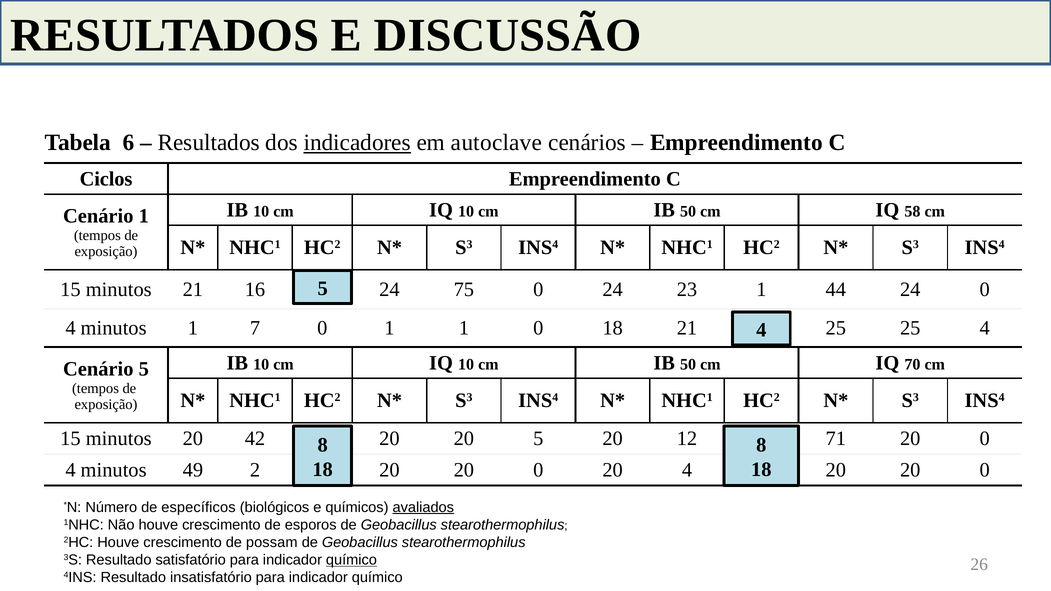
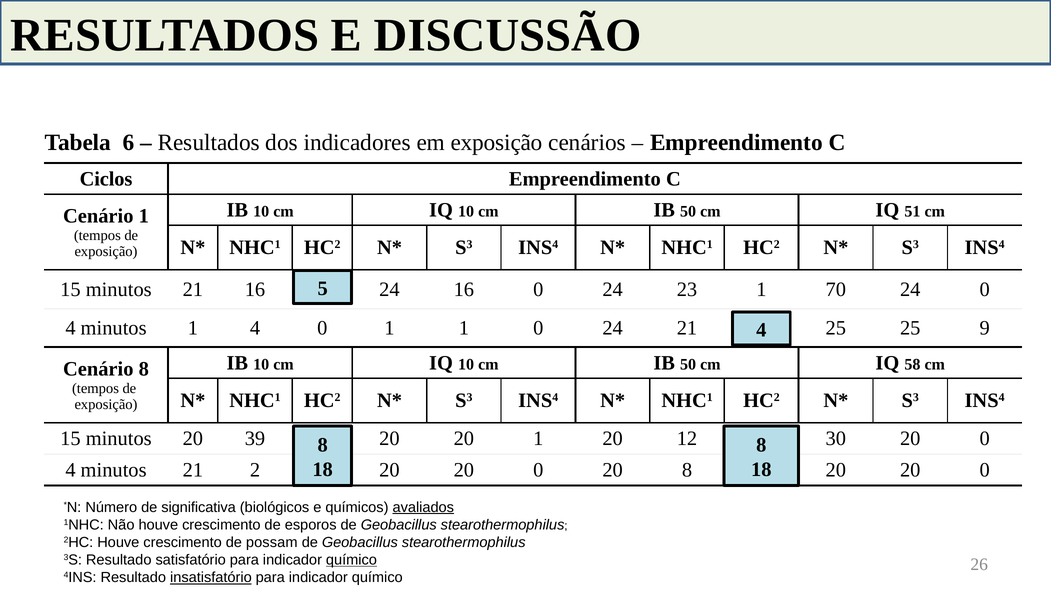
indicadores underline: present -> none (357, 143)
em autoclave: autoclave -> exposição (497, 143)
58: 58 -> 51 (912, 211)
24 75: 75 -> 16 (464, 290)
44: 44 -> 70 (836, 290)
1 7: 7 -> 4 (255, 328)
1 0 18: 18 -> 24 (613, 328)
25 4: 4 -> 9 (985, 328)
70: 70 -> 58 (912, 364)
Cenário 5: 5 -> 8 (144, 369)
42: 42 -> 39 (255, 439)
20 5: 5 -> 1 (538, 439)
71: 71 -> 30 (836, 439)
4 minutos 49: 49 -> 21 (193, 470)
20 4: 4 -> 8 (687, 470)
específicos: específicos -> significativa (199, 508)
insatisfatório underline: none -> present (211, 578)
